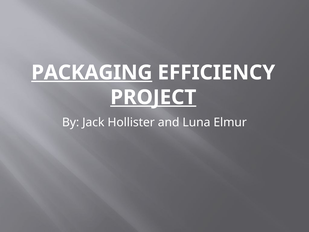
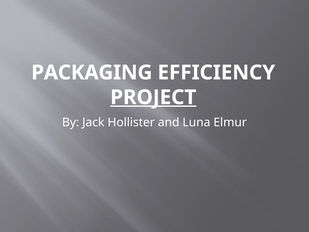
PACKAGING underline: present -> none (92, 72)
